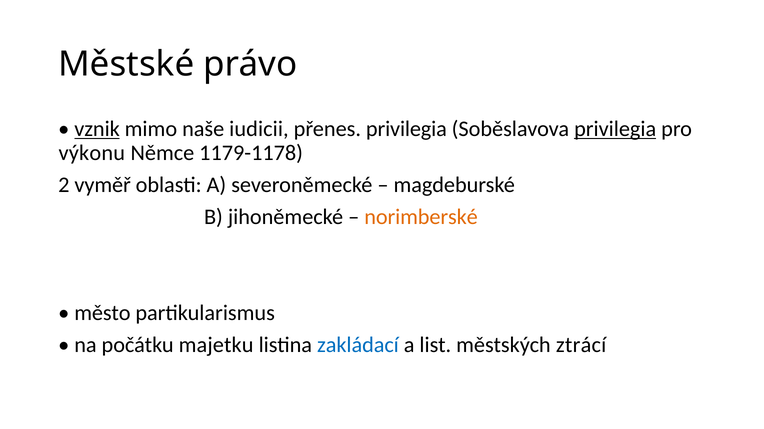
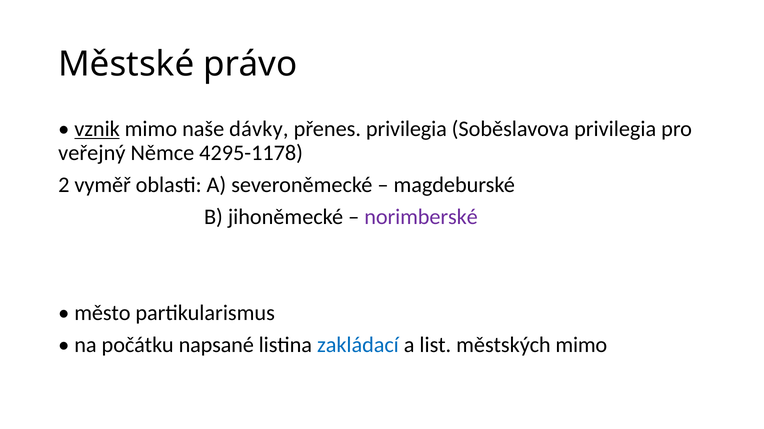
iudicii: iudicii -> dávky (259, 129)
privilegia underline: present -> none (615, 129)
výkonu: výkonu -> veřejný (92, 153)
1179-1178: 1179-1178 -> 4295-1178 (251, 153)
norimberské colour: orange -> purple (421, 217)
majetku: majetku -> napsané (216, 345)
městských ztrácí: ztrácí -> mimo (581, 345)
